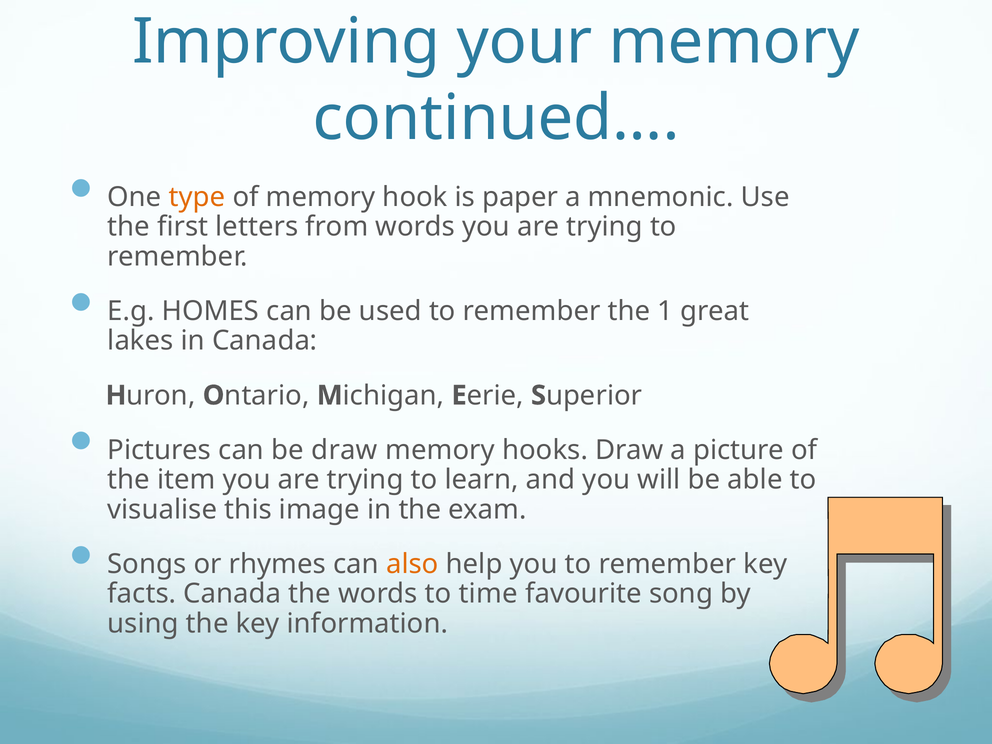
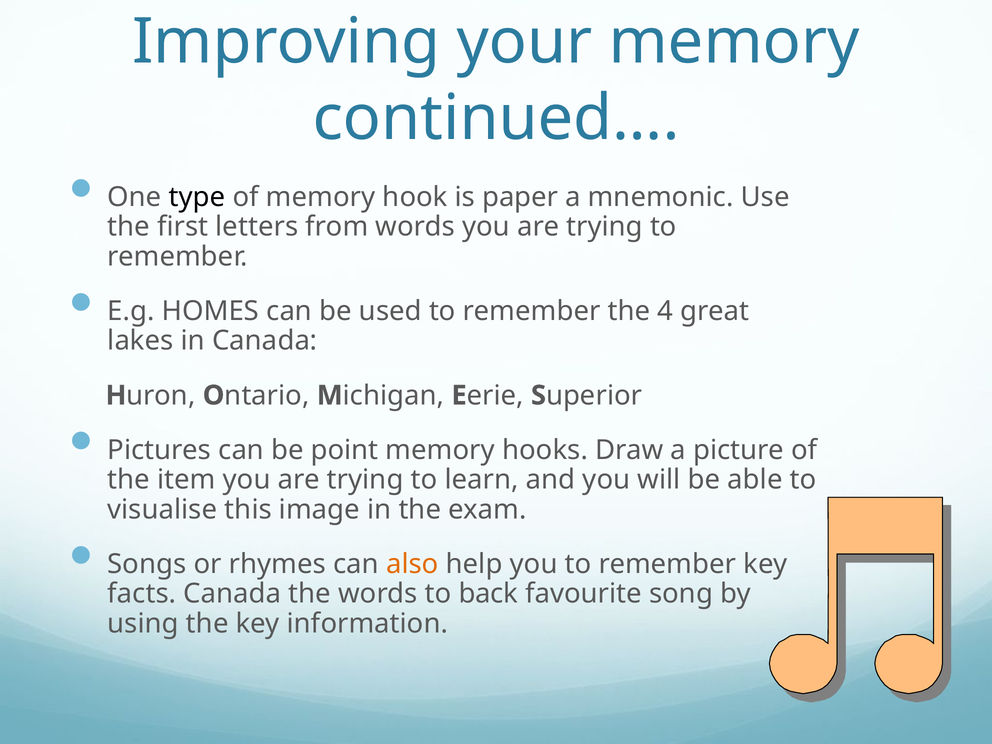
type colour: orange -> black (197, 197)
1: 1 -> 4 (665, 311)
be draw: draw -> point (345, 450)
time: time -> back (488, 594)
